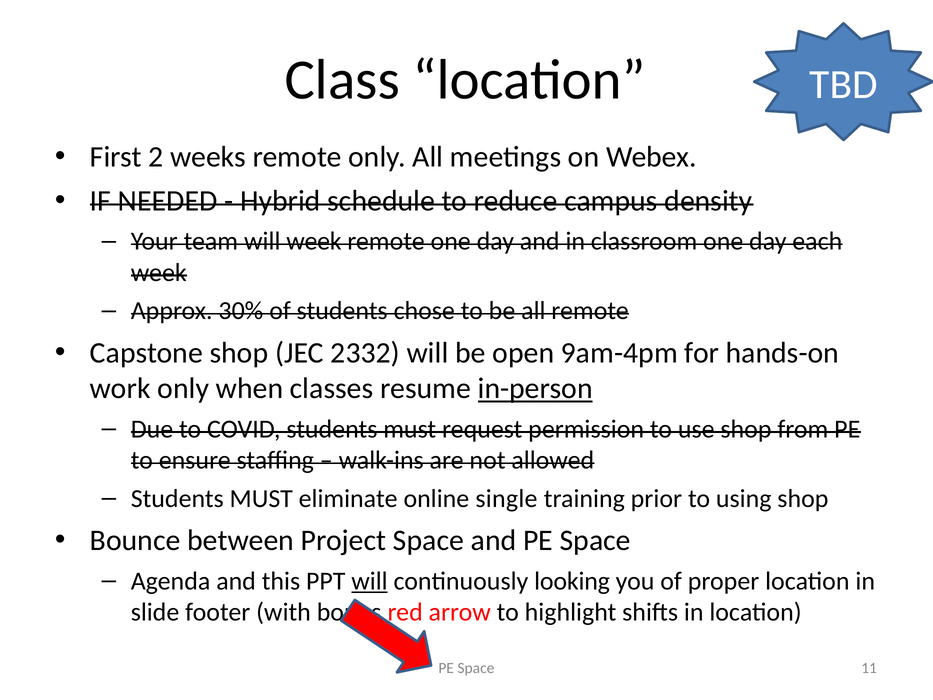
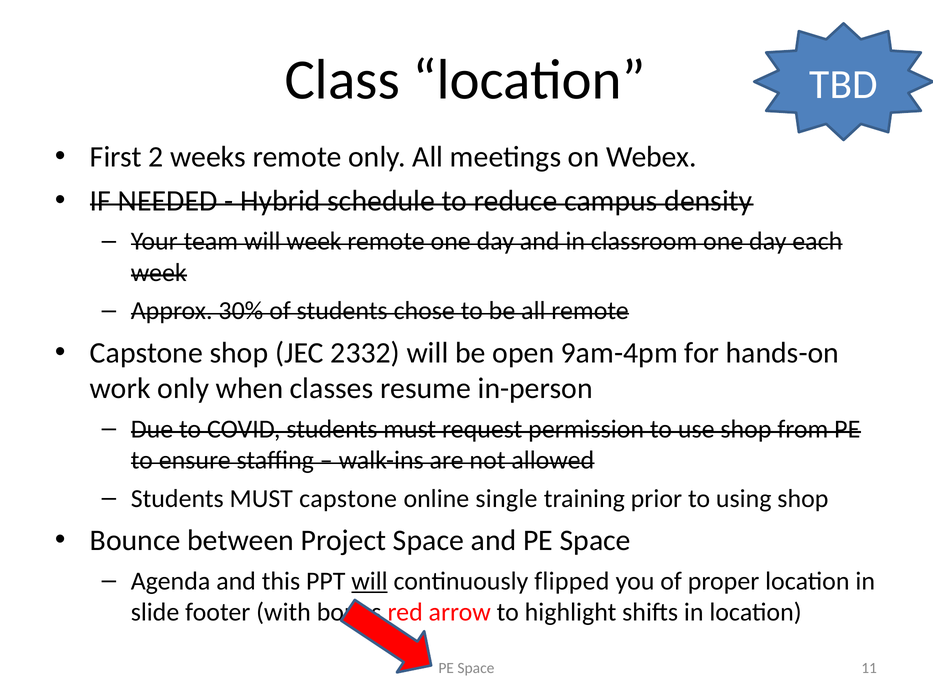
in-person underline: present -> none (535, 388)
MUST eliminate: eliminate -> capstone (348, 498)
looking: looking -> flipped (572, 581)
